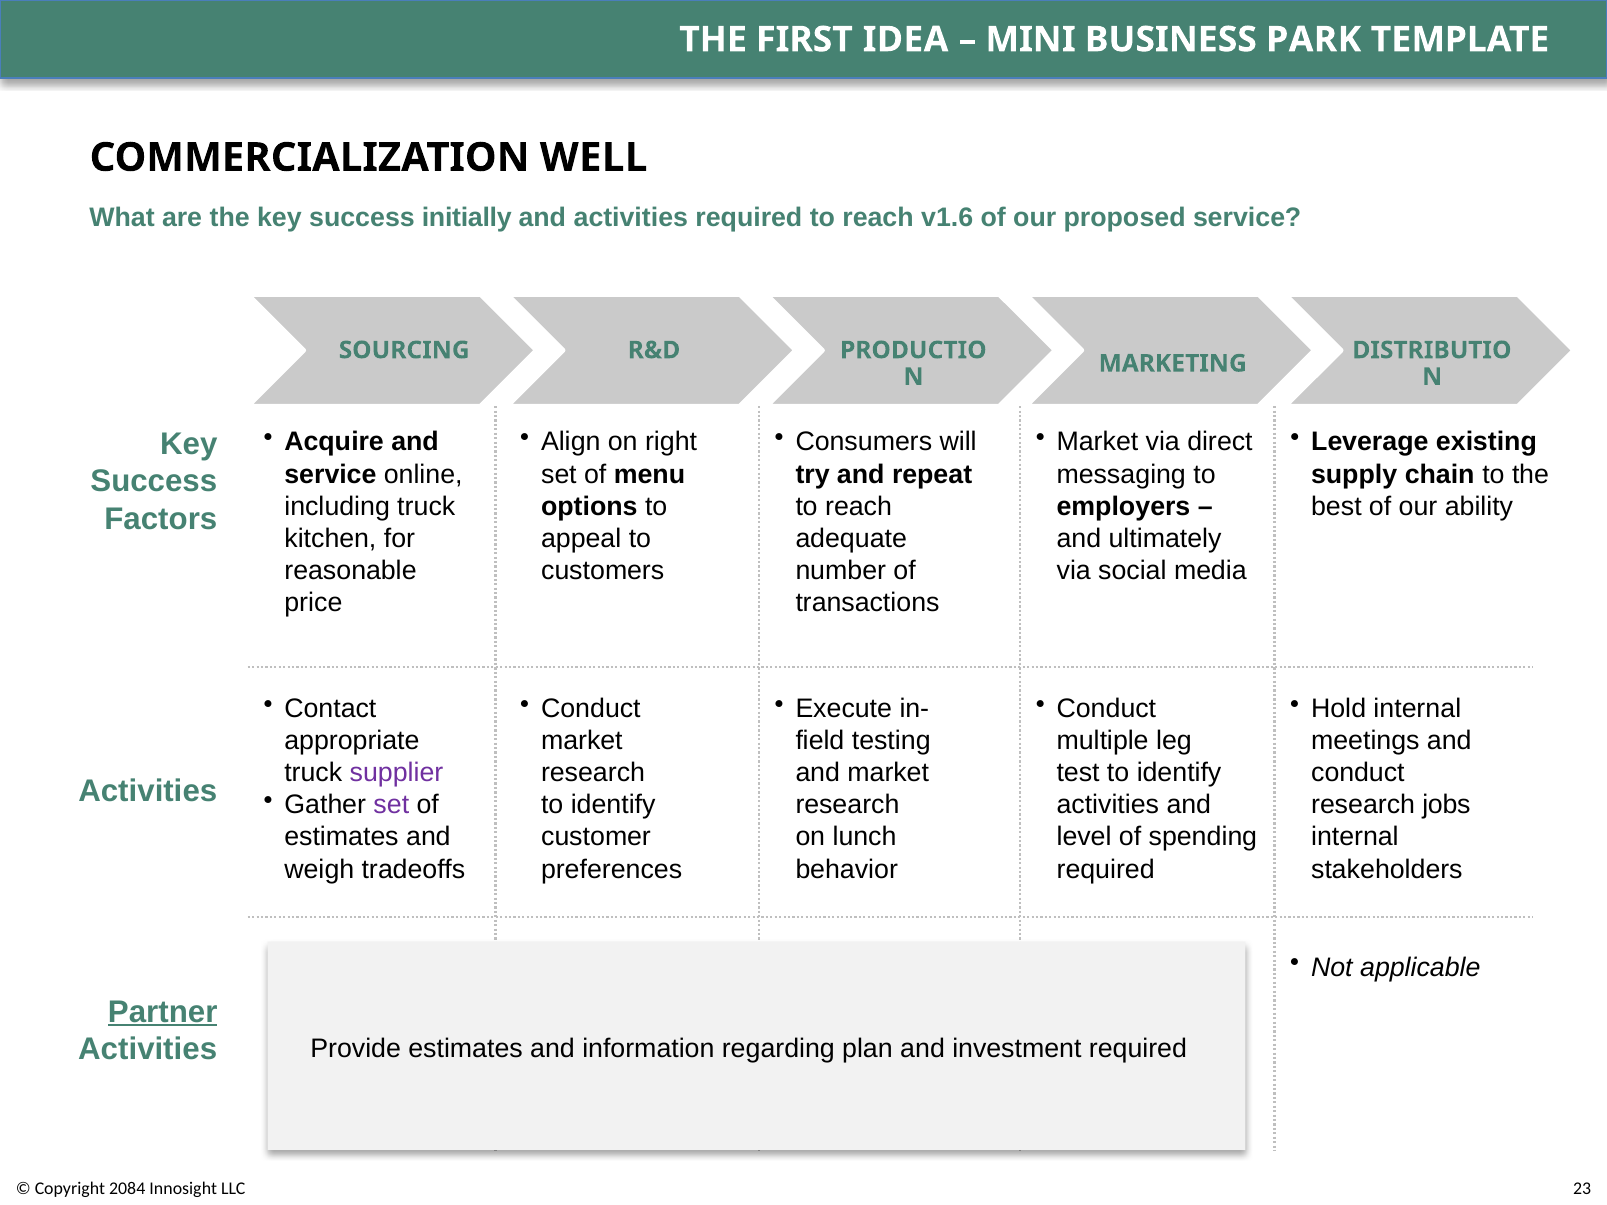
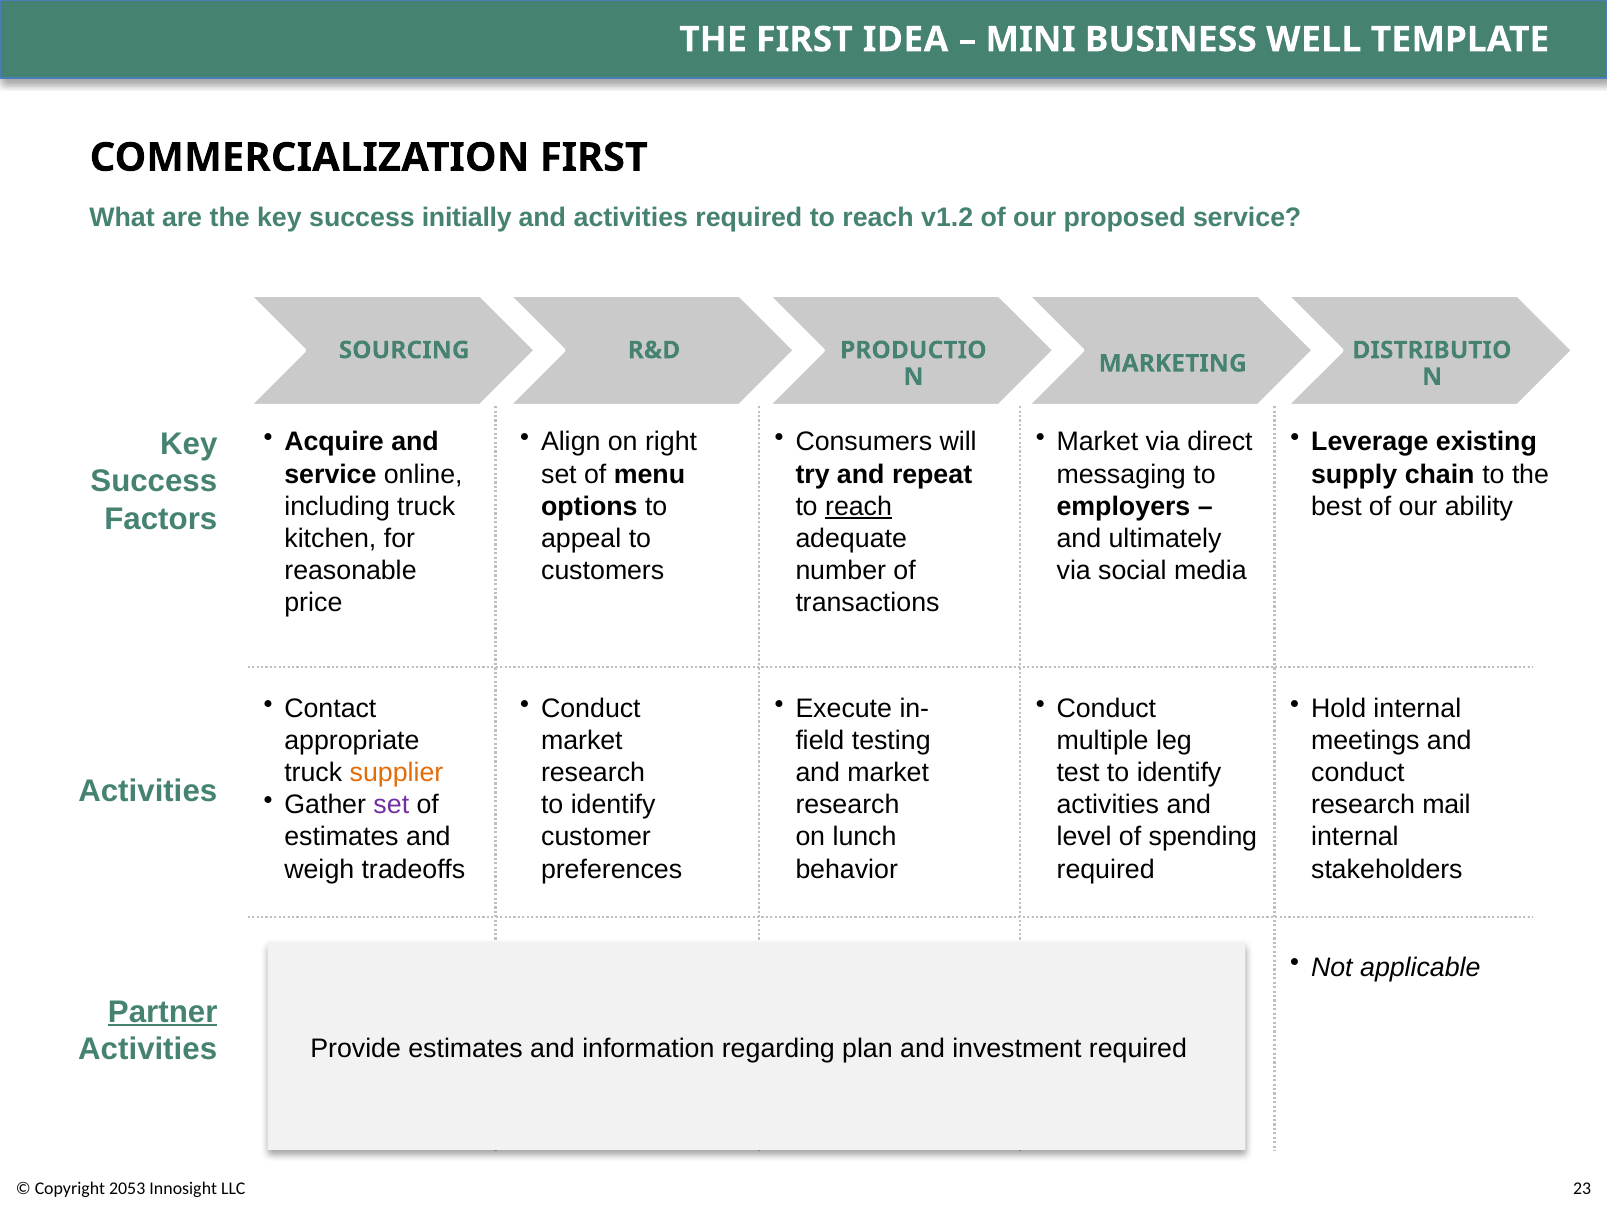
PARK: PARK -> WELL (1314, 40)
COMMERCIALIZATION WELL: WELL -> FIRST (594, 158)
v1.6: v1.6 -> v1.2 (947, 218)
reach underline: none -> present (859, 506)
supplier colour: purple -> orange (396, 773)
jobs: jobs -> mail (1446, 805)
2084: 2084 -> 2053 (127, 1189)
